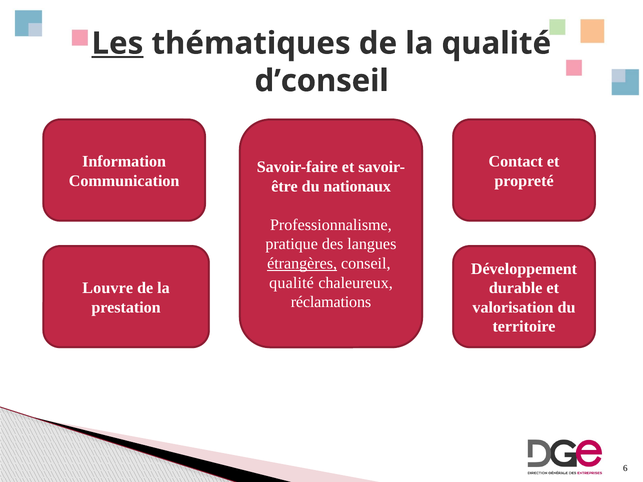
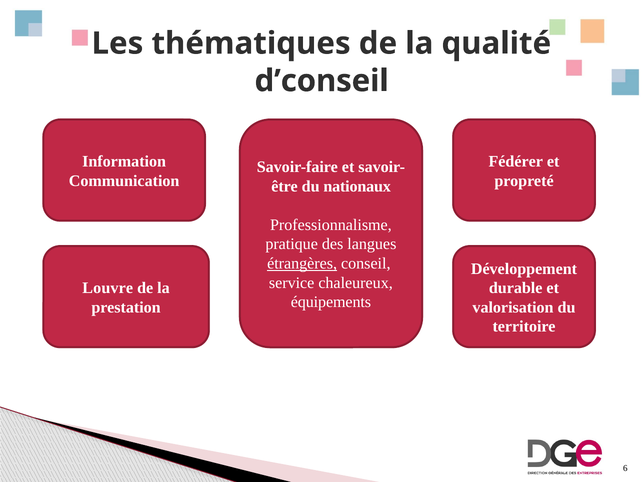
Les underline: present -> none (117, 43)
Contact: Contact -> Fédérer (516, 162)
qualité: qualité -> service (292, 283)
réclamations: réclamations -> équipements (331, 302)
